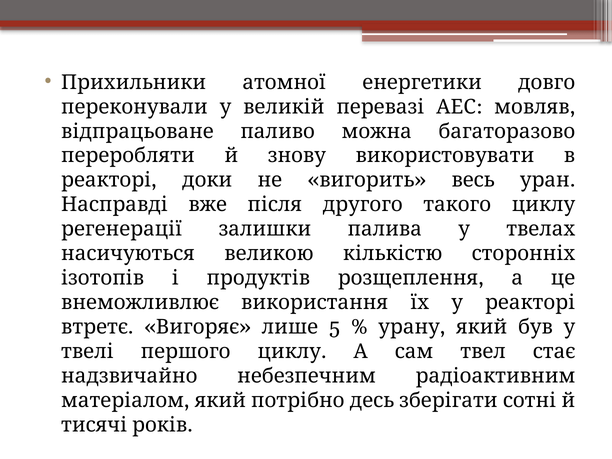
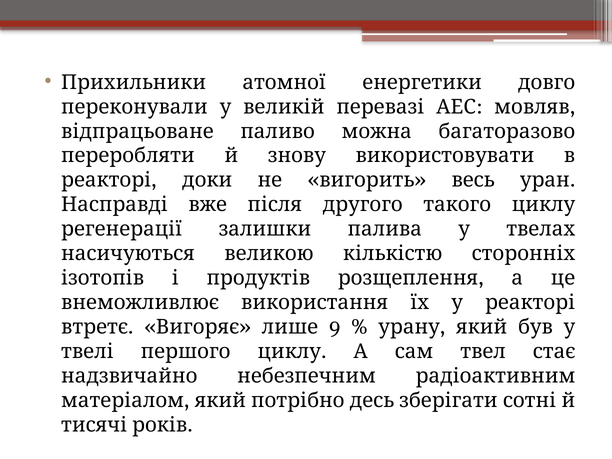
5: 5 -> 9 (335, 327)
